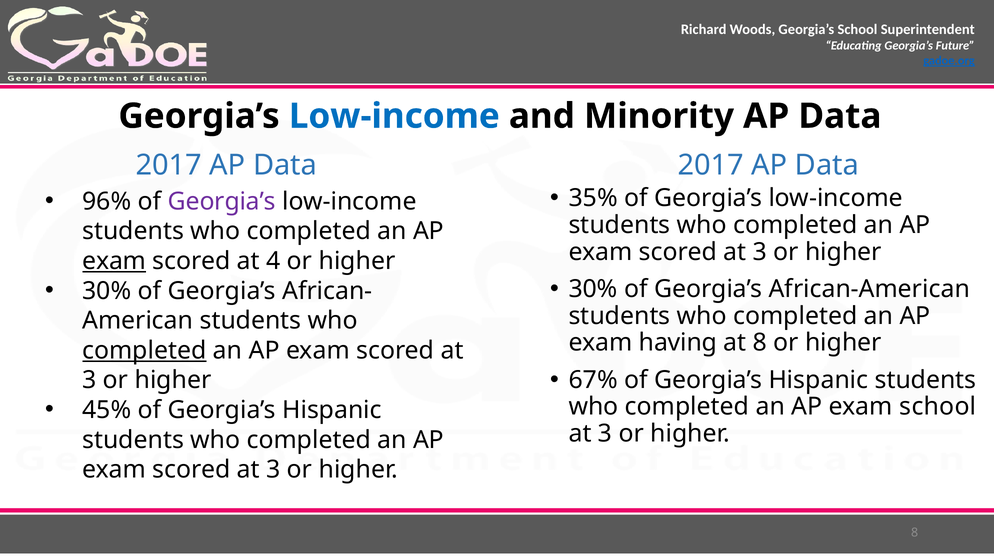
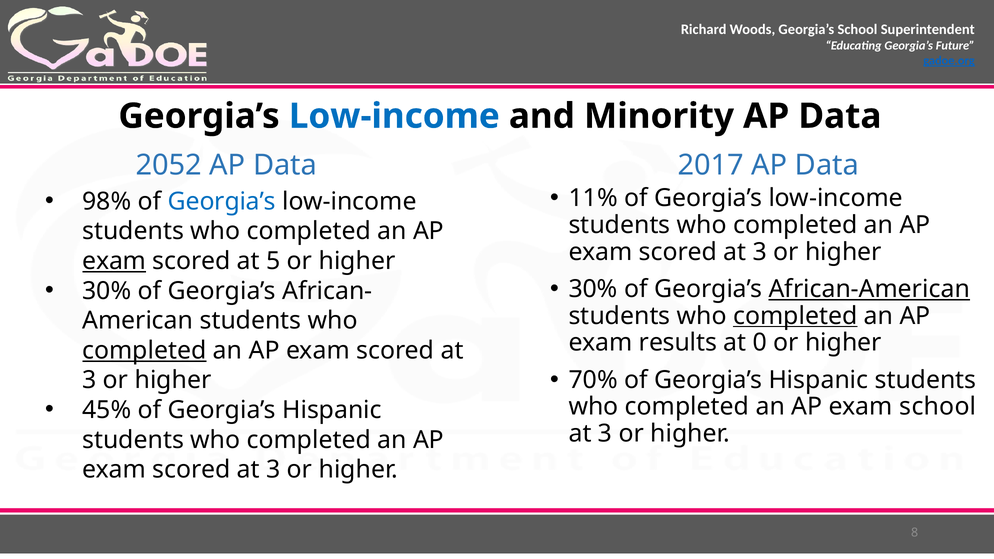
2017: 2017 -> 2052 (169, 165)
35%: 35% -> 11% (593, 198)
96%: 96% -> 98% (107, 201)
Georgia’s colour: purple -> blue (222, 201)
4: 4 -> 5 (273, 261)
African-American underline: none -> present (869, 289)
completed underline: none -> present (795, 316)
having: having -> results (678, 343)
at 8: 8 -> 0 (760, 343)
67%: 67% -> 70% (593, 380)
